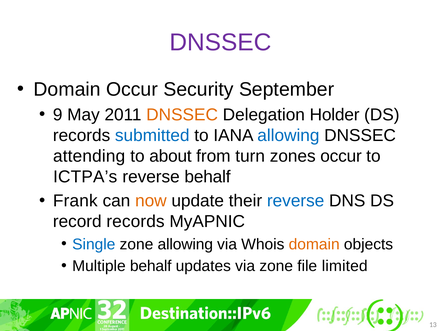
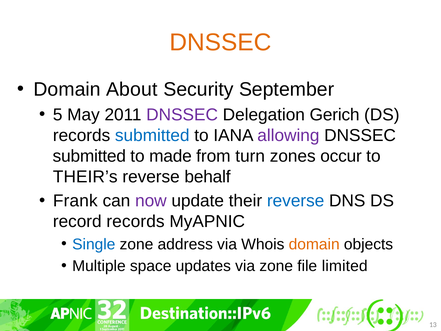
DNSSEC colour: purple -> orange (220, 43)
Domain Occur: Occur -> About (132, 89)
9: 9 -> 5 (58, 115)
DNSSEC colour: orange -> purple (182, 115)
Holder: Holder -> Gerich (335, 115)
allowing colour: blue -> purple (288, 135)
attending: attending -> submitted (89, 156)
about: about -> made (170, 156)
ICTPA’s: ICTPA’s -> THEIR’s (85, 177)
now colour: orange -> purple (151, 201)
zone allowing: allowing -> address (185, 244)
Multiple behalf: behalf -> space (151, 266)
